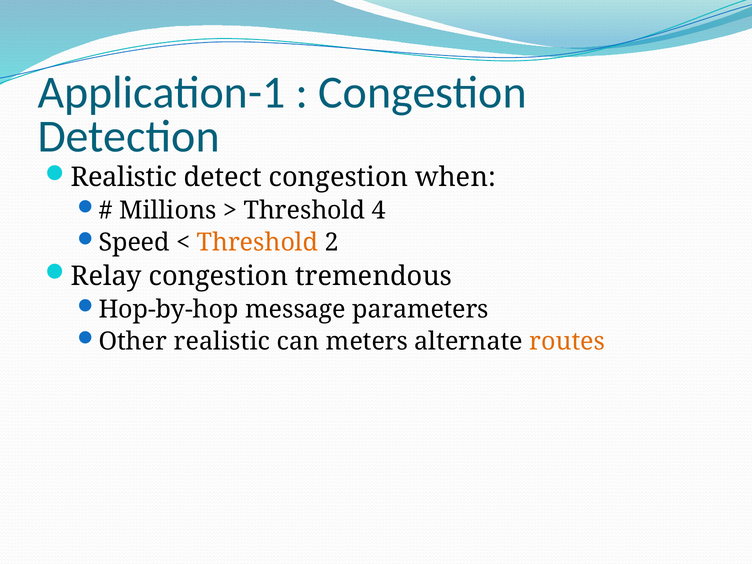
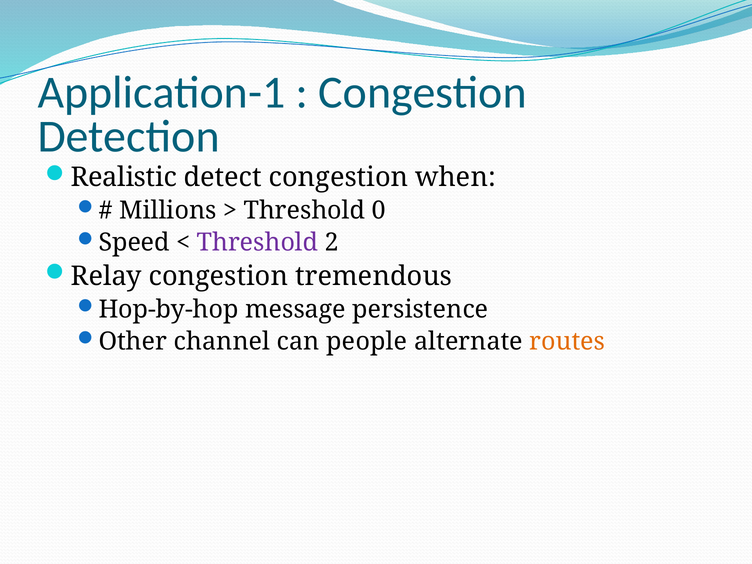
4: 4 -> 0 (379, 211)
Threshold colour: orange -> purple (257, 243)
parameters: parameters -> persistence (420, 309)
Other realistic: realistic -> channel (222, 341)
meters: meters -> people (367, 341)
